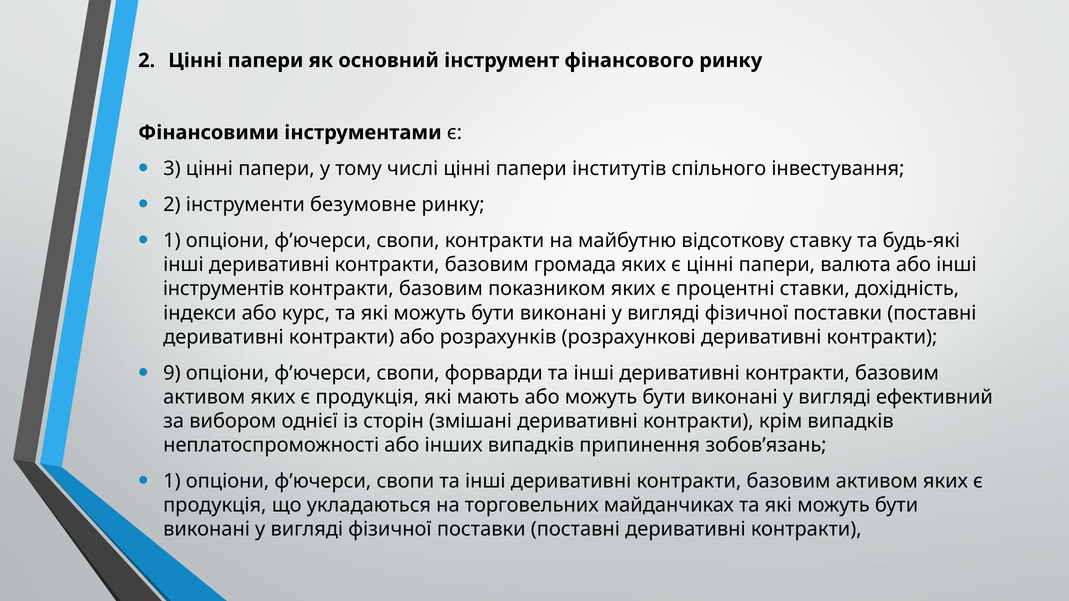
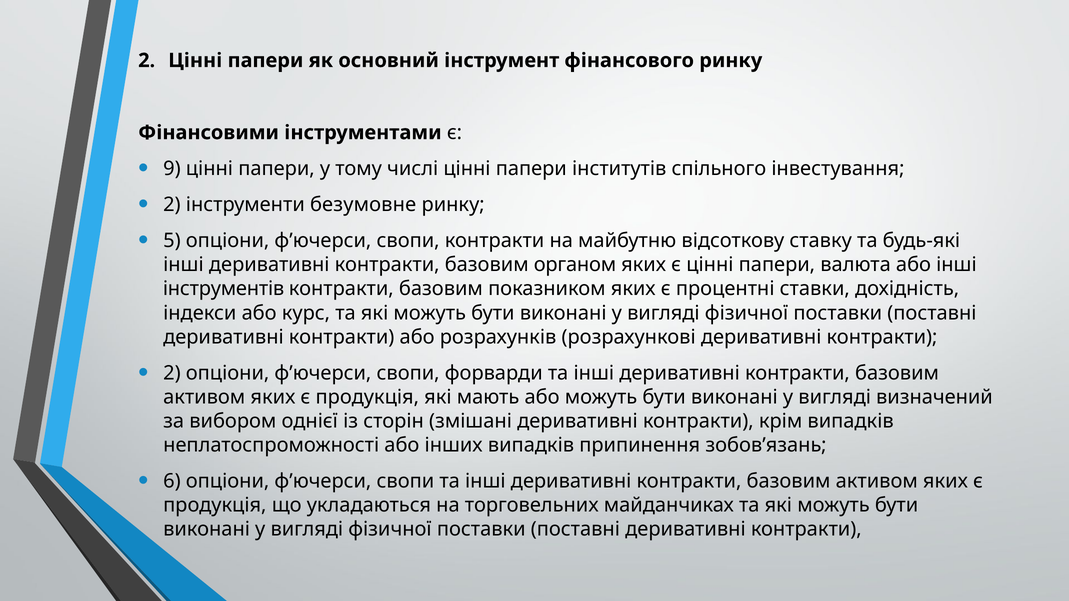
3: 3 -> 9 (172, 169)
1: 1 -> 5 (172, 241)
громада: громада -> органом (575, 265)
9: 9 -> 2 (172, 373)
ефективний: ефективний -> визначений (934, 397)
1: 1 -> 6 (172, 481)
